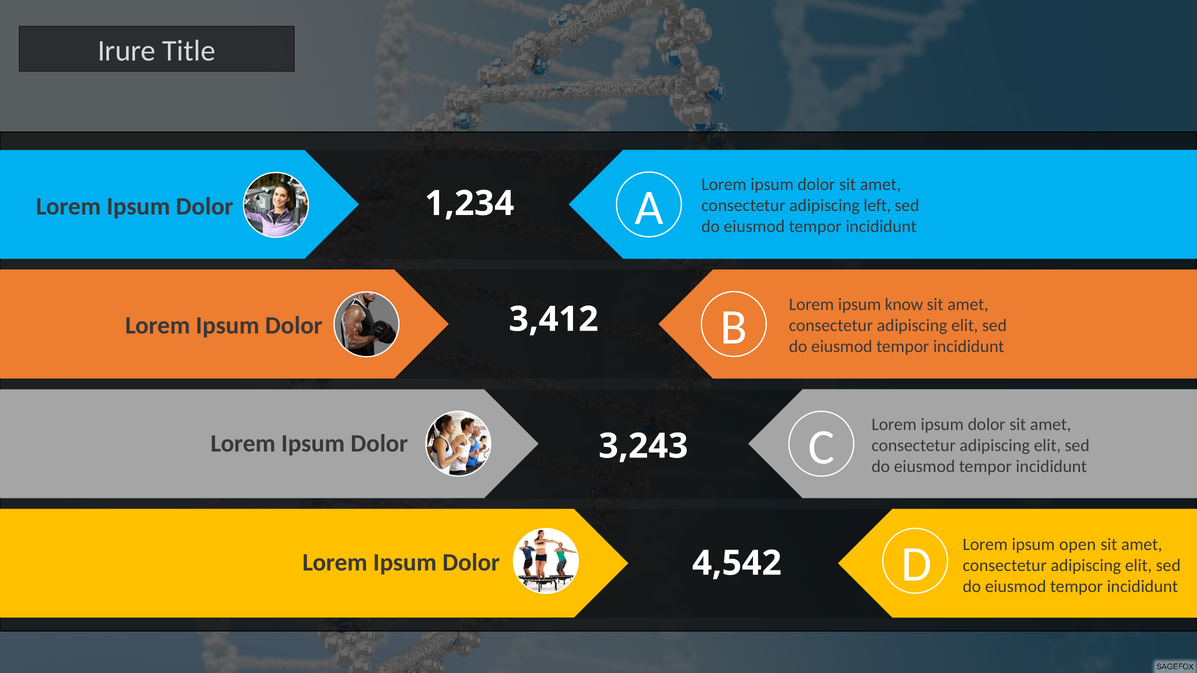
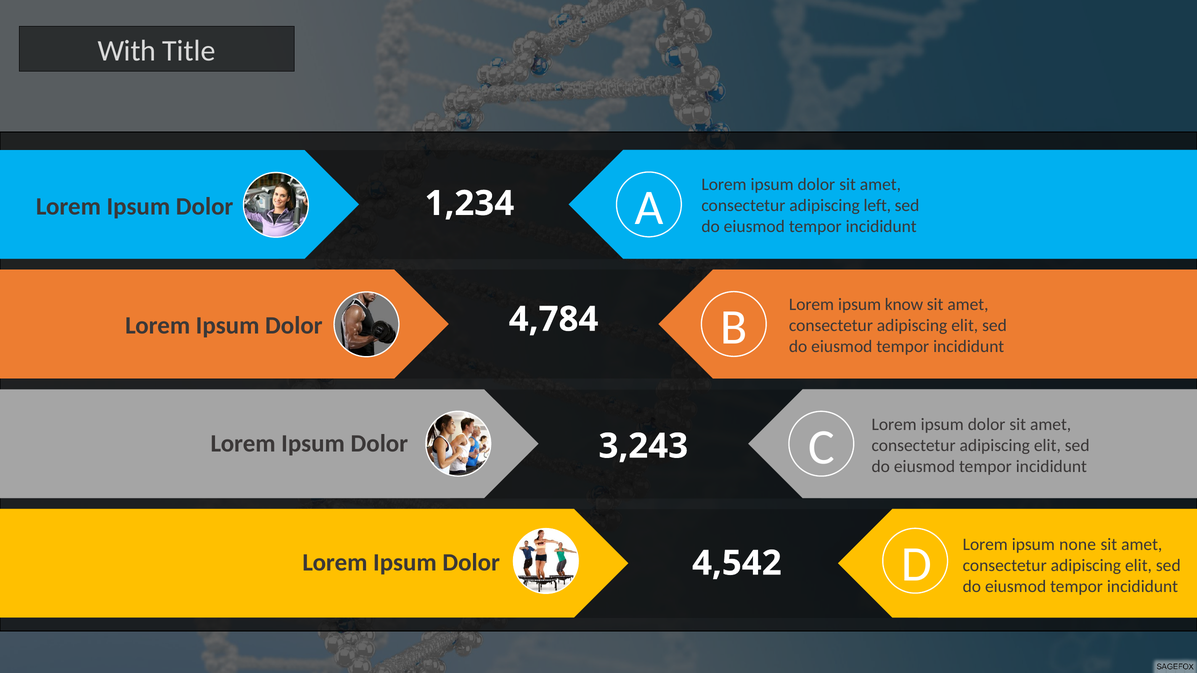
Irure: Irure -> With (127, 51)
3,412: 3,412 -> 4,784 (554, 319)
open: open -> none (1078, 545)
